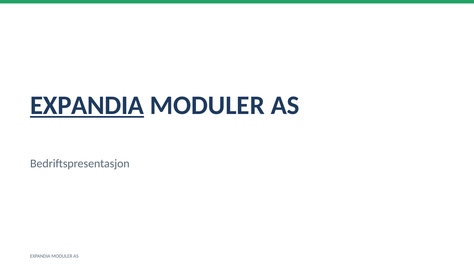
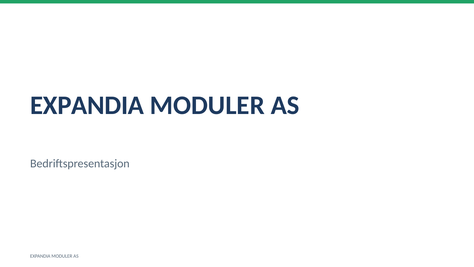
EXPANDIA underline: present -> none (87, 105)
